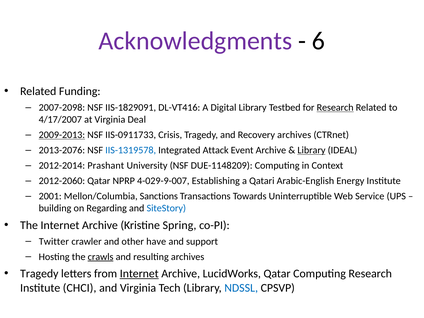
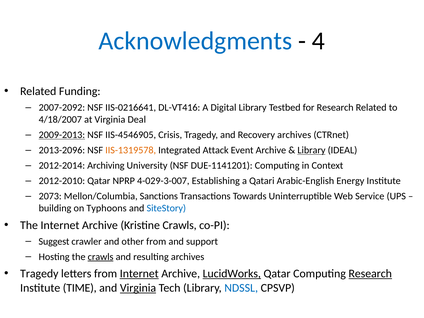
Acknowledgments colour: purple -> blue (195, 41)
6: 6 -> 4 (318, 41)
2007-2098: 2007-2098 -> 2007-2092 (62, 108)
IIS-1829091: IIS-1829091 -> IIS-0216641 (131, 108)
Research underline: present -> none (335, 108)
4/17/2007: 4/17/2007 -> 4/18/2007 (60, 120)
IIS-0911733: IIS-0911733 -> IIS-4546905 (131, 135)
2013-2076: 2013-2076 -> 2013-2096 (62, 150)
IIS-1319578 colour: blue -> orange (131, 150)
Prashant: Prashant -> Archiving (106, 166)
DUE-1148209: DUE-1148209 -> DUE-1141201 (222, 166)
2012-2060: 2012-2060 -> 2012-2010 (62, 181)
4-029-9-007: 4-029-9-007 -> 4-029-3-007 (163, 181)
2001: 2001 -> 2073 (50, 196)
Regarding: Regarding -> Typhoons (107, 208)
Kristine Spring: Spring -> Crawls (180, 225)
Twitter: Twitter -> Suggest (54, 241)
other have: have -> from (156, 241)
LucidWorks underline: none -> present (232, 274)
Research underline: none -> present (370, 274)
CHCI: CHCI -> TIME (80, 288)
Virginia underline: none -> present (138, 288)
